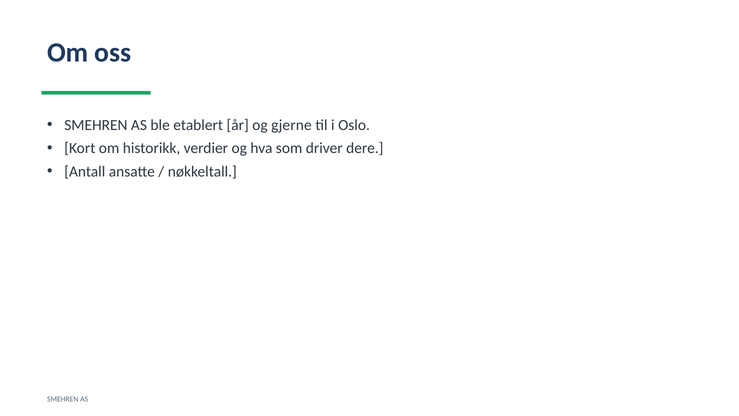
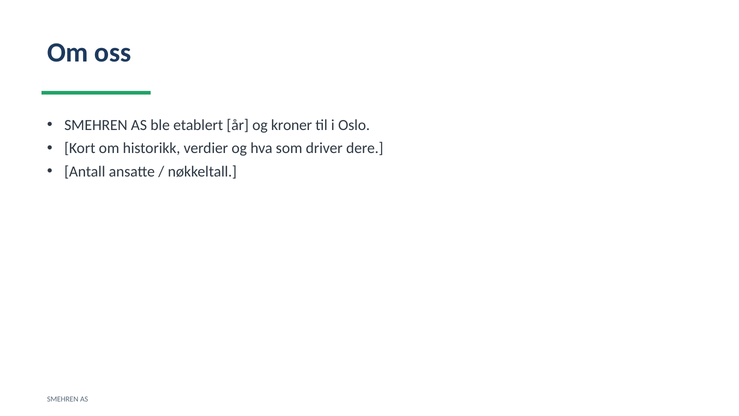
gjerne: gjerne -> kroner (292, 125)
